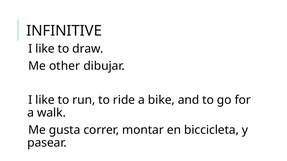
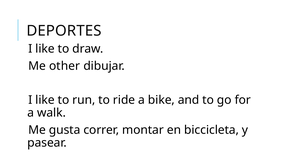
INFINITIVE: INFINITIVE -> DEPORTES (64, 31)
